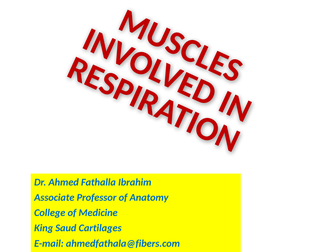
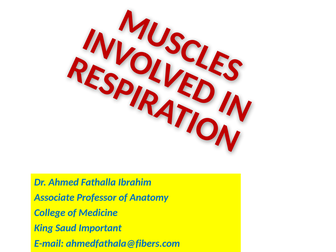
Cartilages: Cartilages -> Important (100, 228)
